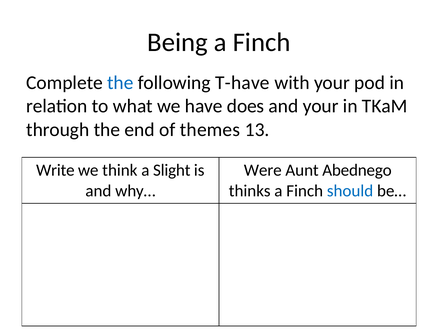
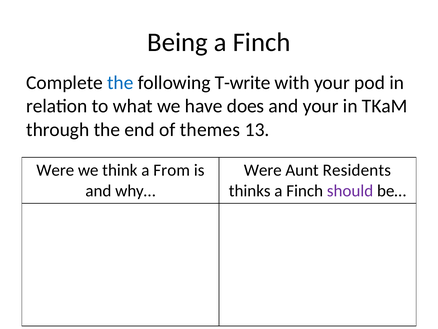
T-have: T-have -> T-write (243, 83)
Write: Write -> Were (55, 170)
Slight: Slight -> From (172, 170)
Abednego: Abednego -> Residents (357, 170)
should colour: blue -> purple (350, 191)
